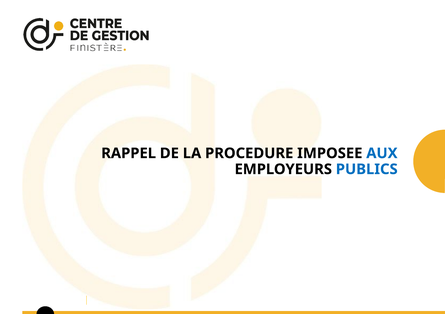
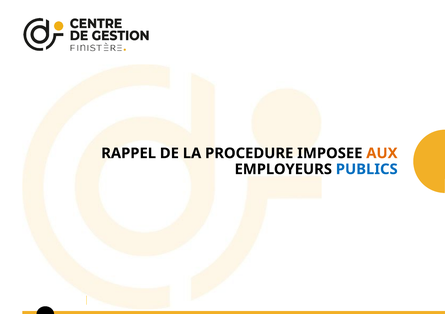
AUX colour: blue -> orange (382, 154)
